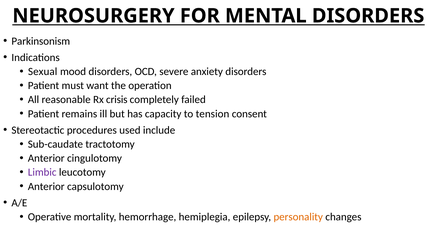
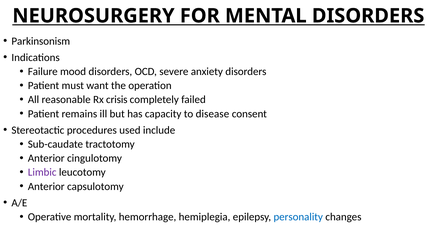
Sexual: Sexual -> Failure (43, 71)
tension: tension -> disease (212, 114)
personality colour: orange -> blue (298, 217)
